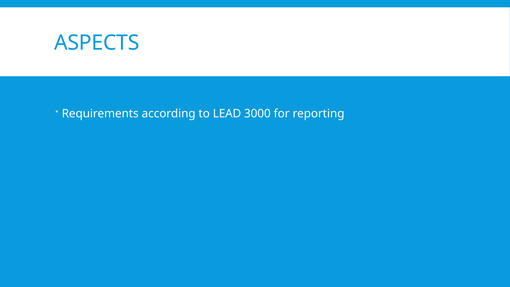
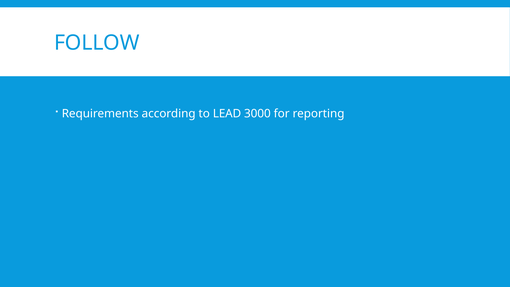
ASPECTS: ASPECTS -> FOLLOW (97, 43)
